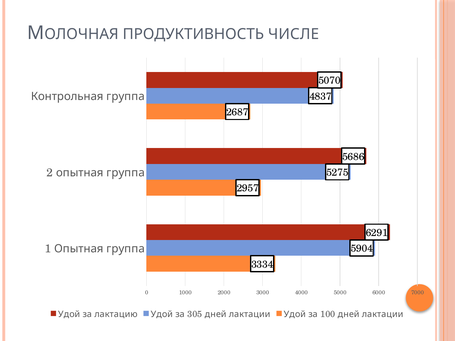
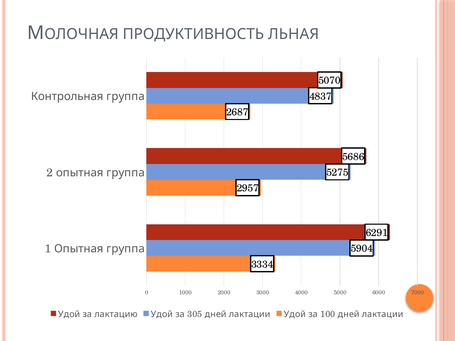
ЧИСЛЕ: ЧИСЛЕ -> ЛЬНАЯ (294, 34)
